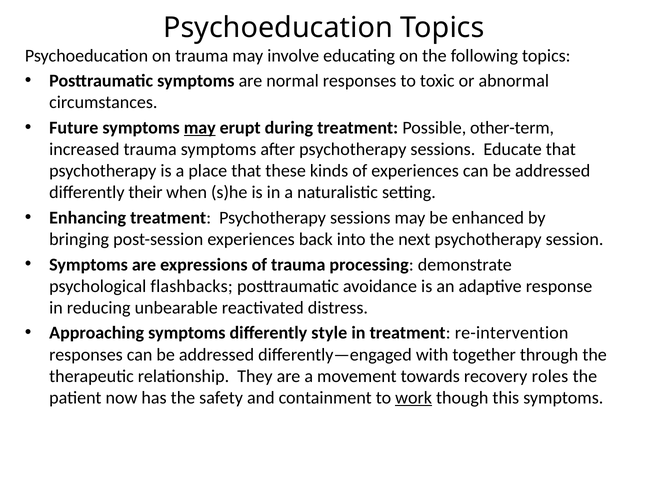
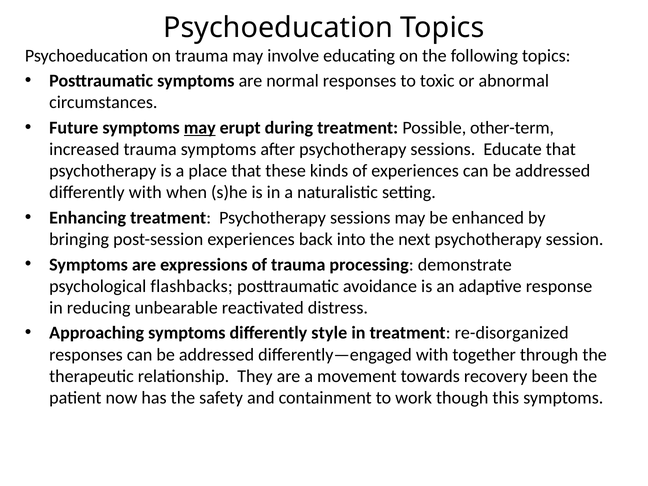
differently their: their -> with (145, 193)
re-intervention: re-intervention -> re-disorganized (512, 333)
roles: roles -> been (550, 376)
work underline: present -> none (414, 398)
